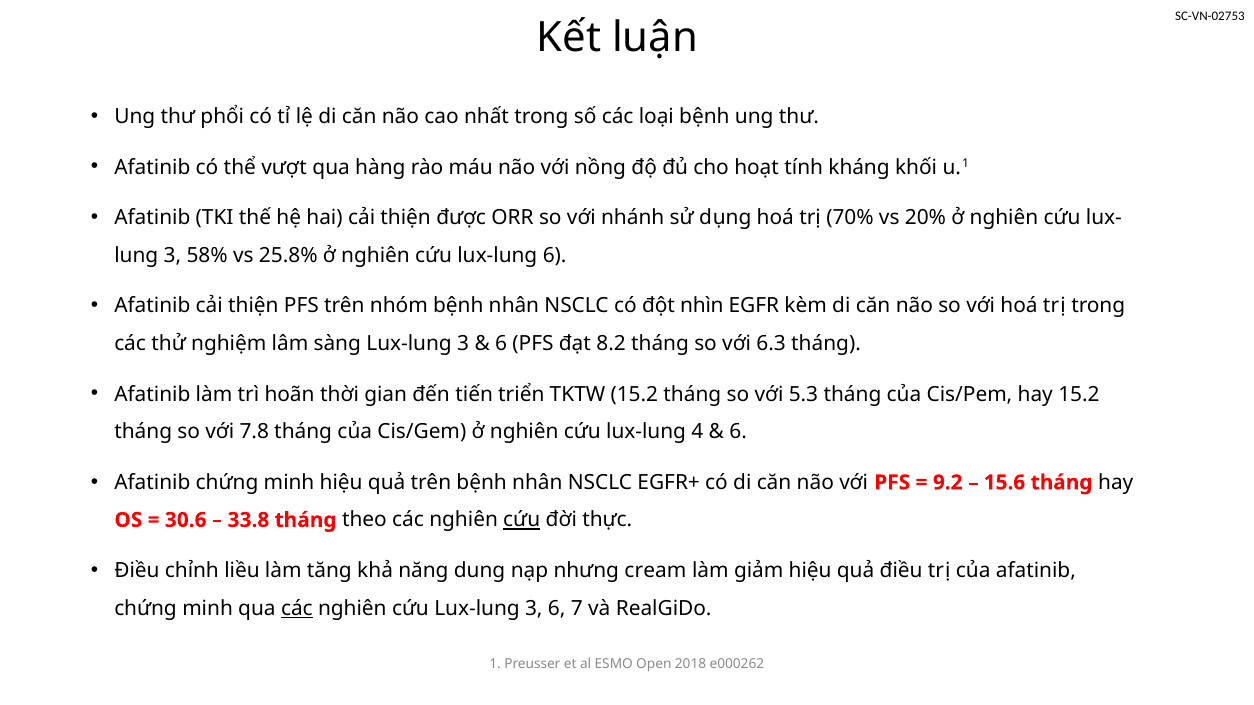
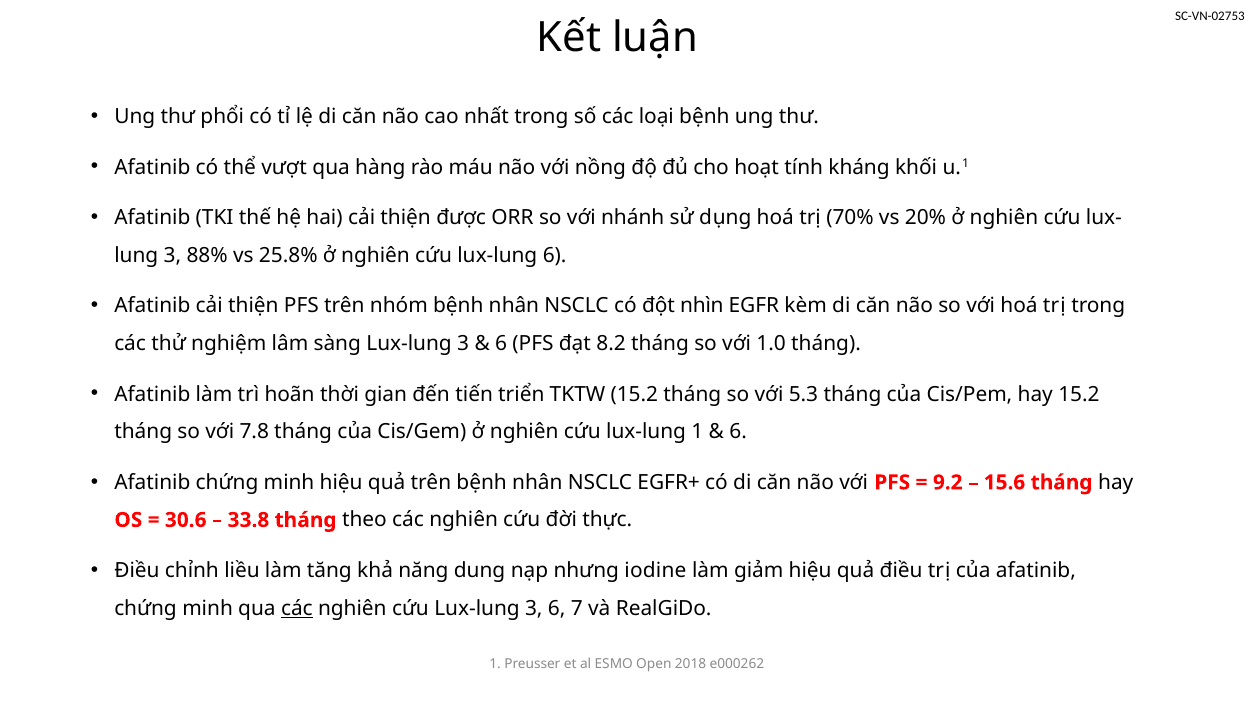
58%: 58% -> 88% (207, 256)
6.3: 6.3 -> 1.0 (771, 344)
lux-lung 4: 4 -> 1 (697, 432)
cứu underline: present -> none (522, 520)
cream: cream -> iodine (655, 571)
